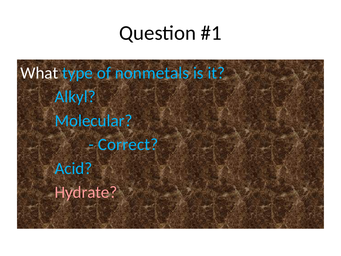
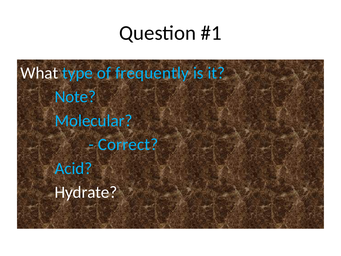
nonmetals: nonmetals -> frequently (152, 73)
Alkyl: Alkyl -> Note (75, 97)
Hydrate colour: pink -> white (86, 192)
